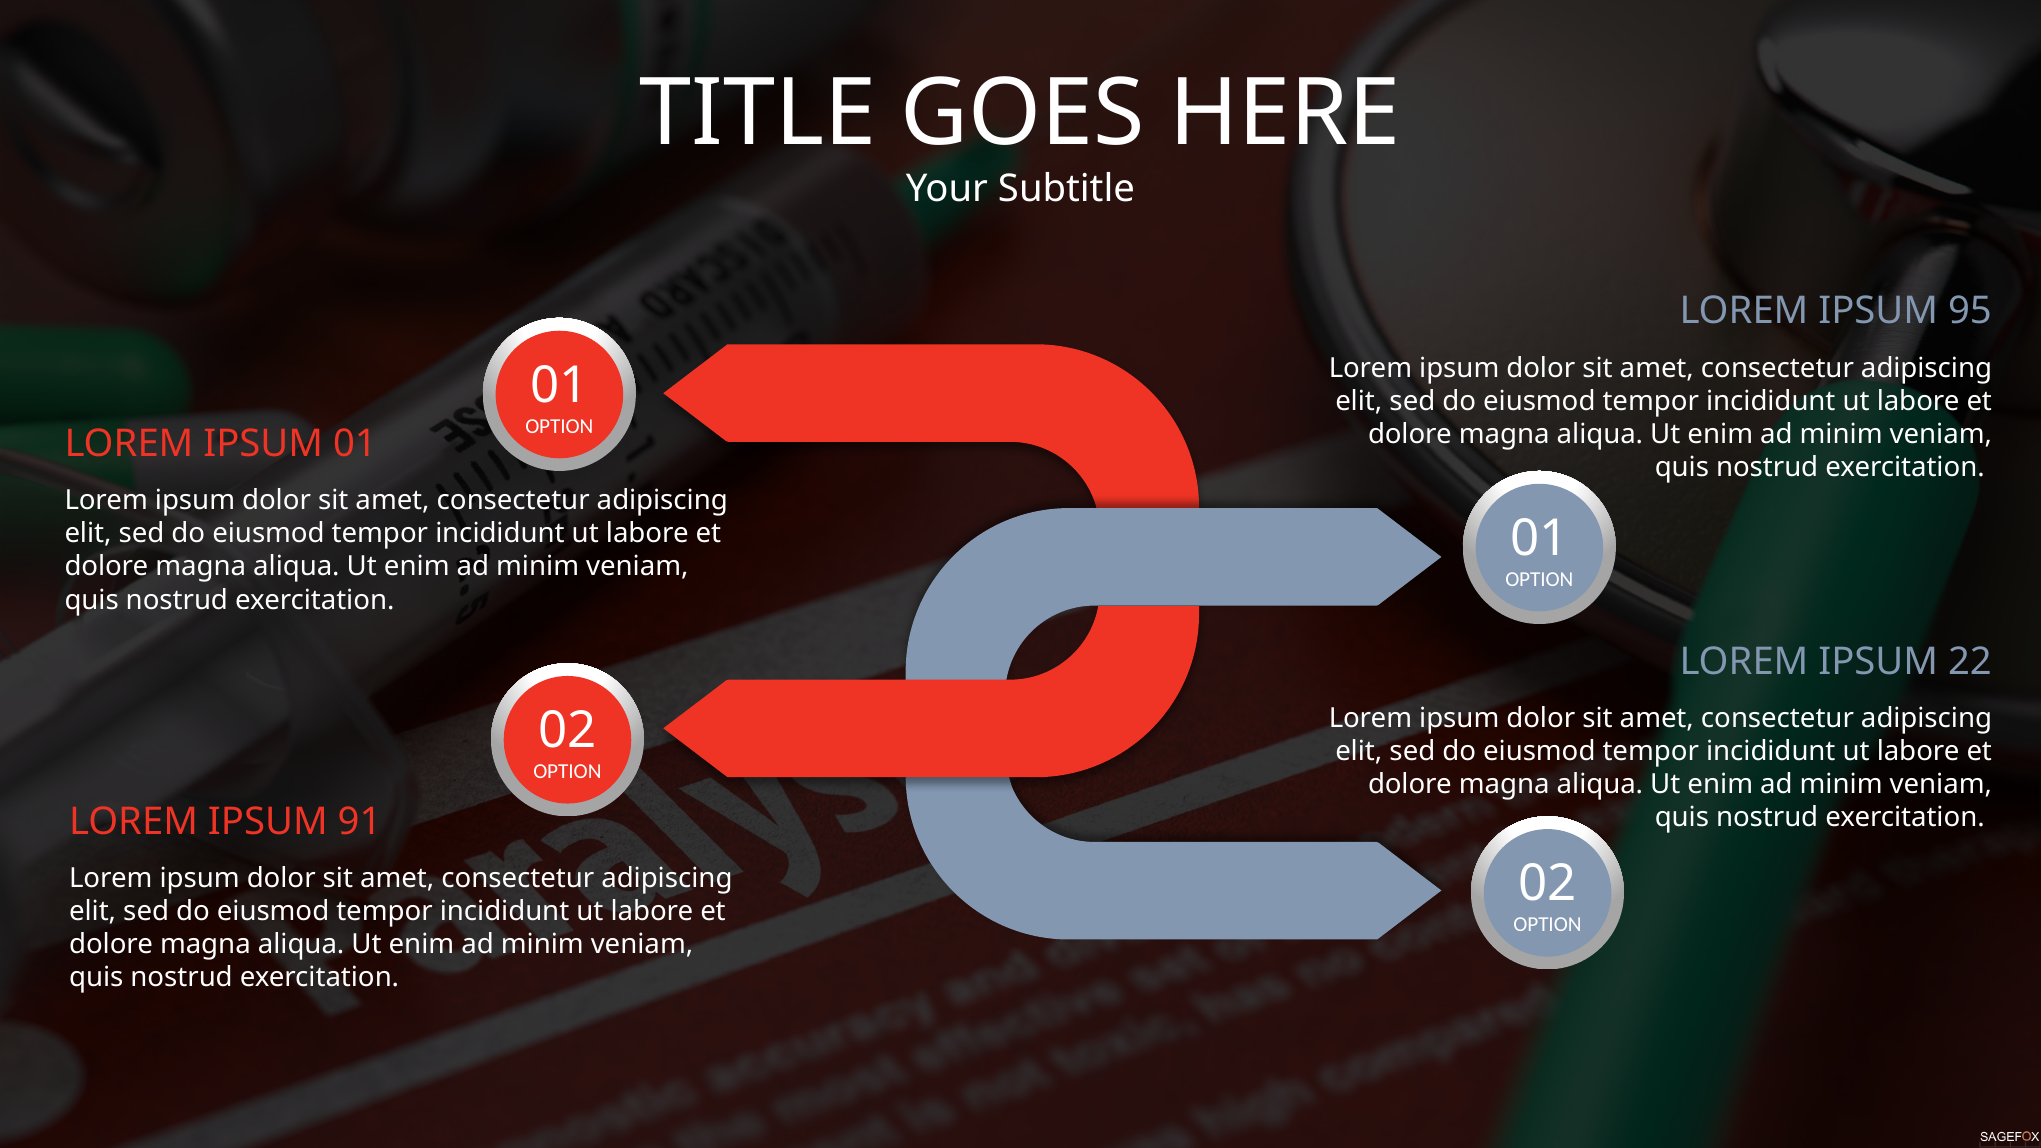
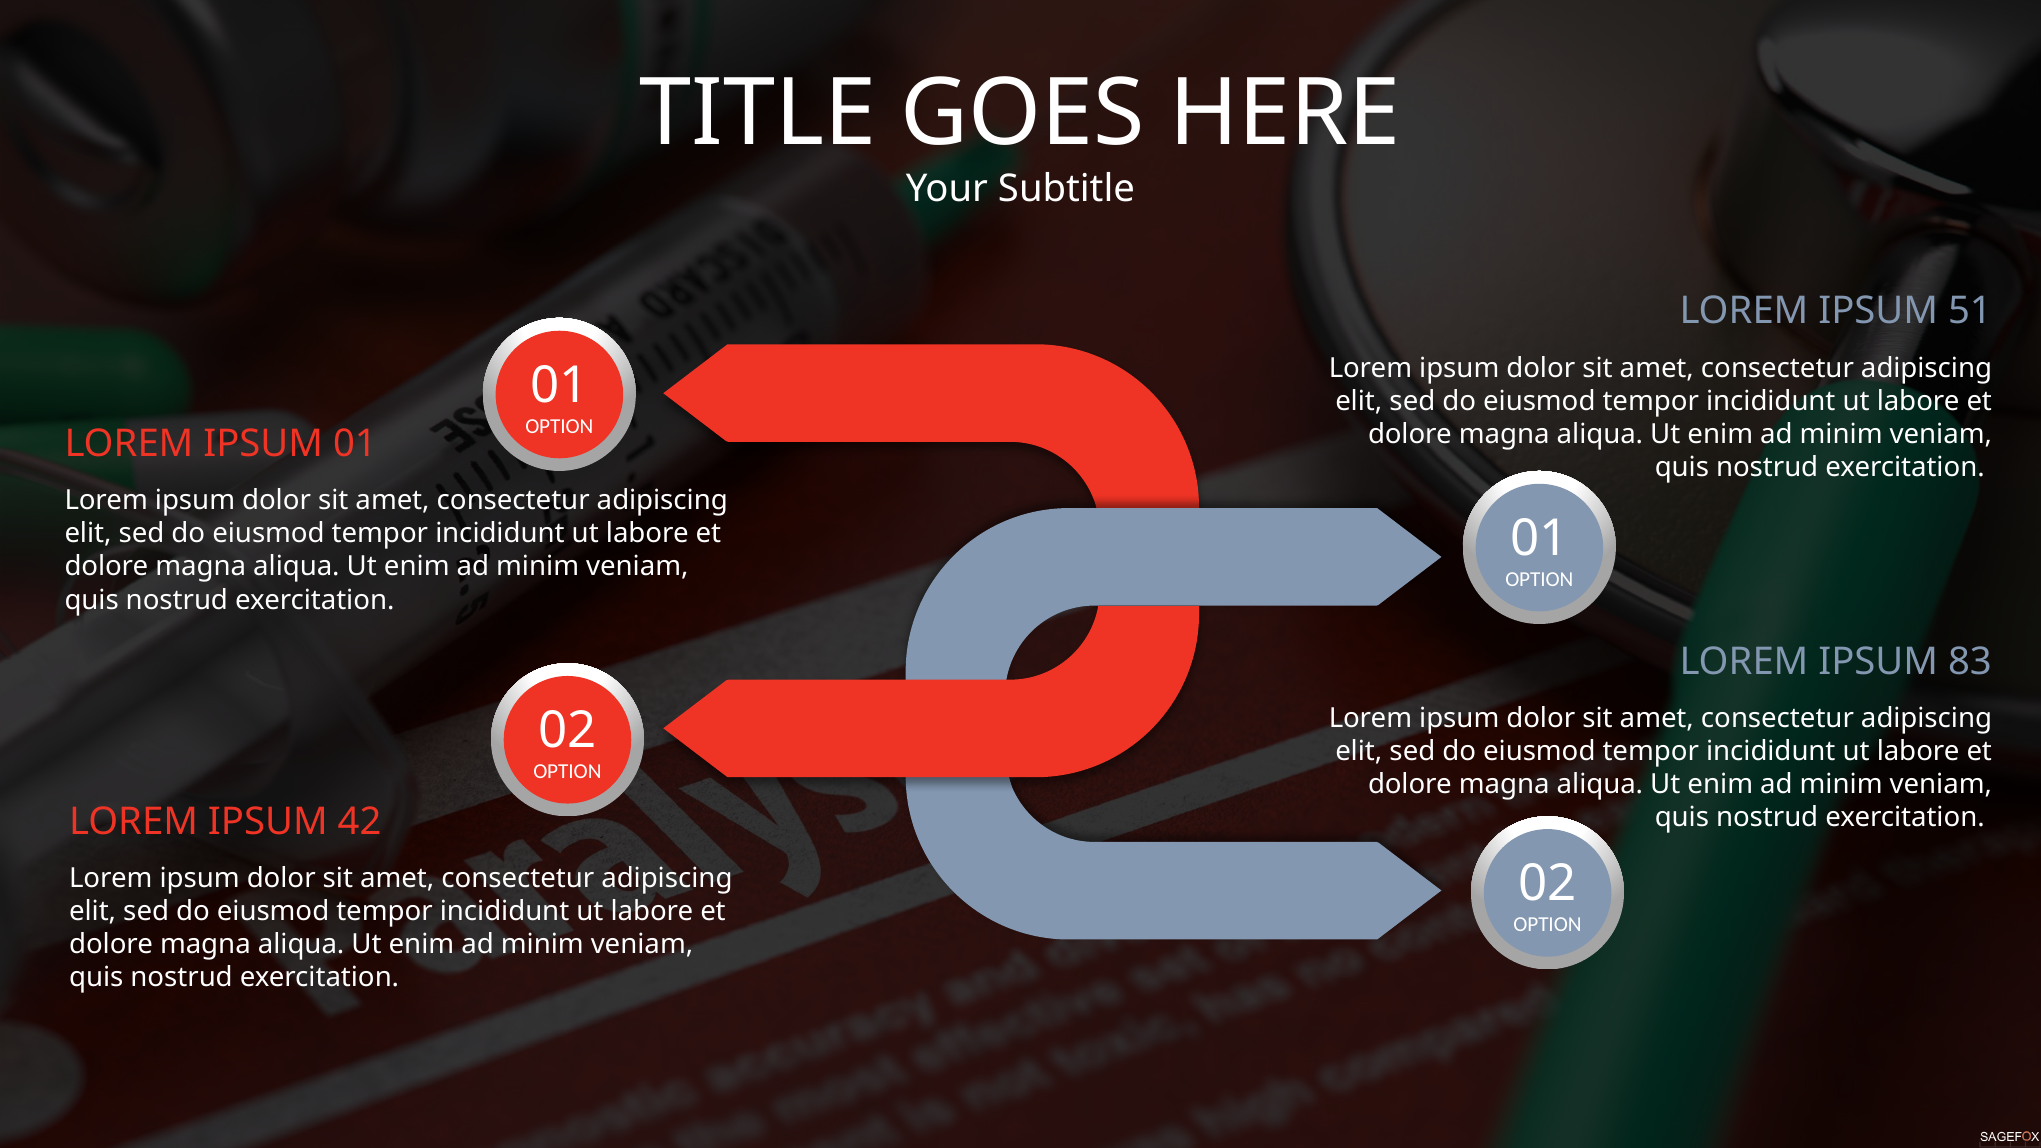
95: 95 -> 51 (1970, 311)
22: 22 -> 83 (1970, 662)
91: 91 -> 42 (360, 822)
